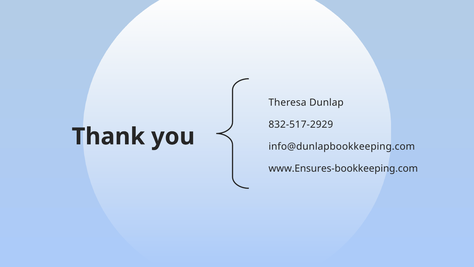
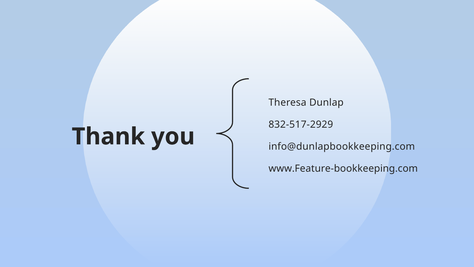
www.Ensures-bookkeeping.com: www.Ensures-bookkeeping.com -> www.Feature-bookkeeping.com (343, 168)
